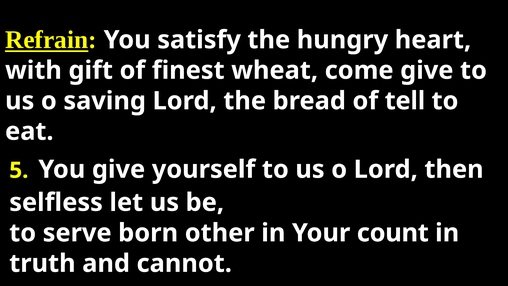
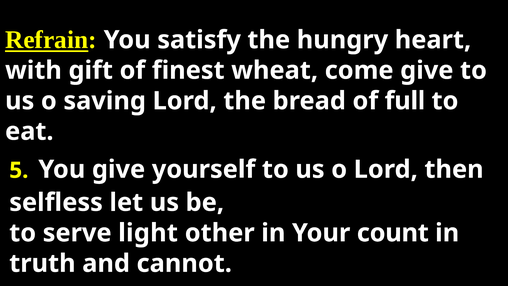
tell: tell -> full (405, 101)
born: born -> light (148, 233)
